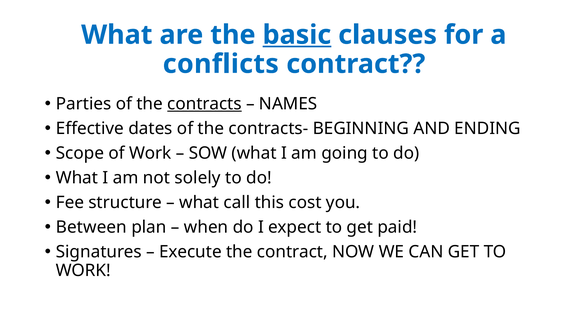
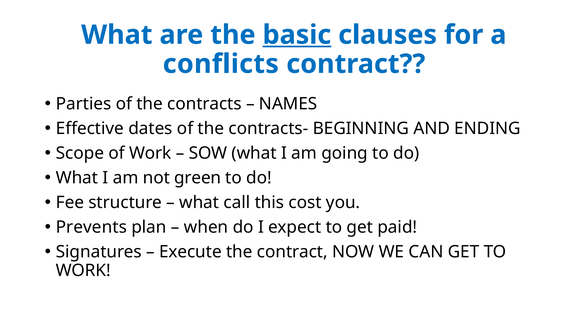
contracts underline: present -> none (204, 104)
solely: solely -> green (198, 178)
Between: Between -> Prevents (91, 227)
